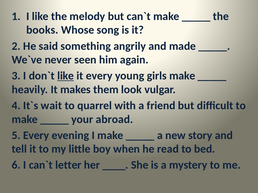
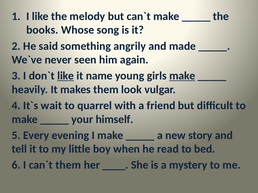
it every: every -> name (99, 76)
make underline: none -> present (182, 76)
abroad: abroad -> himself (115, 120)
letter: letter -> them (68, 165)
